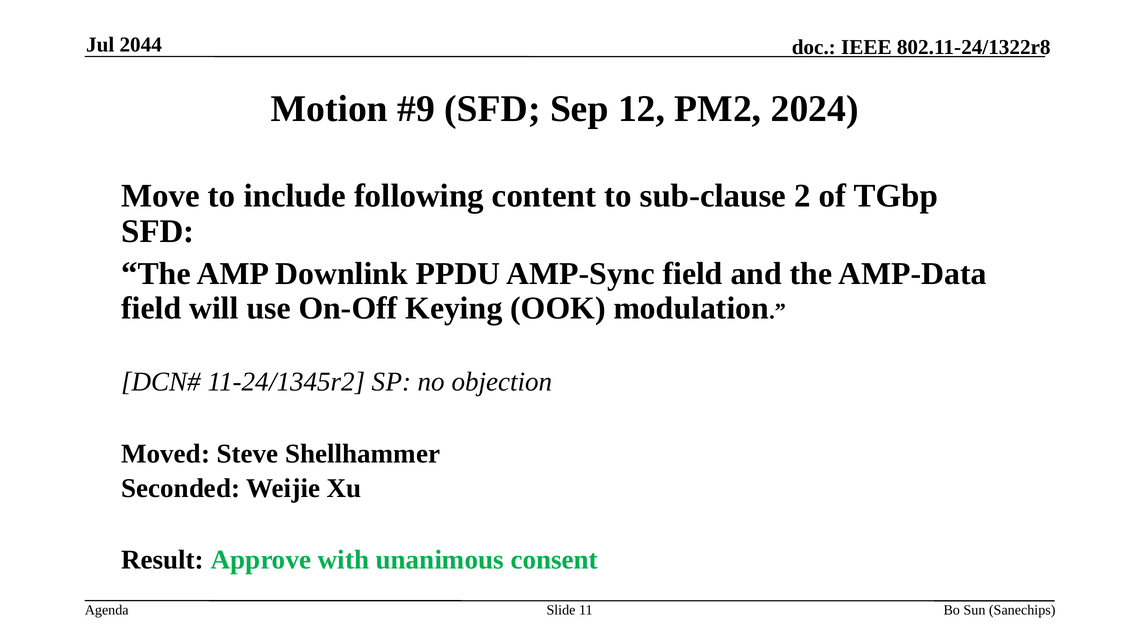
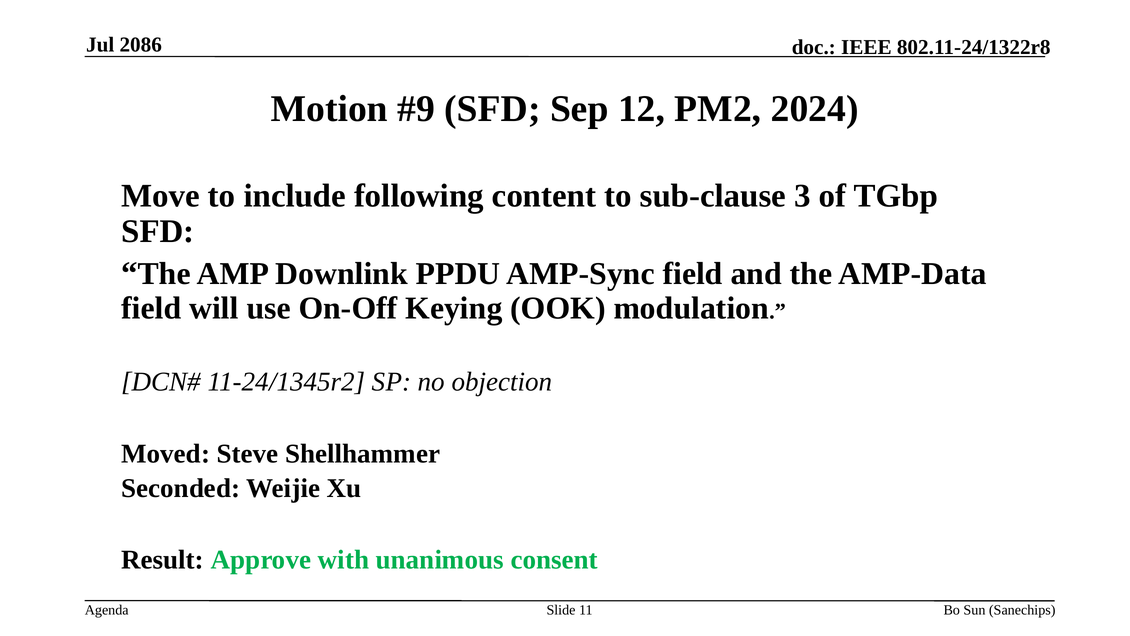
2044: 2044 -> 2086 (141, 45)
2: 2 -> 3 (802, 196)
